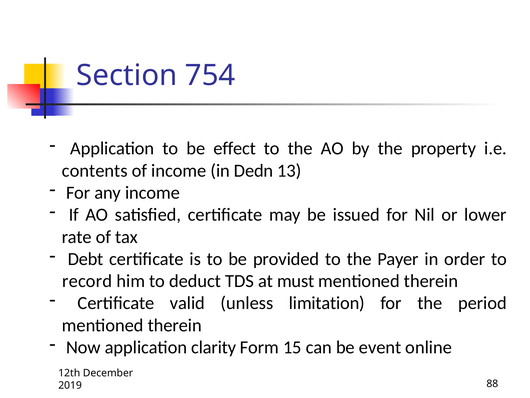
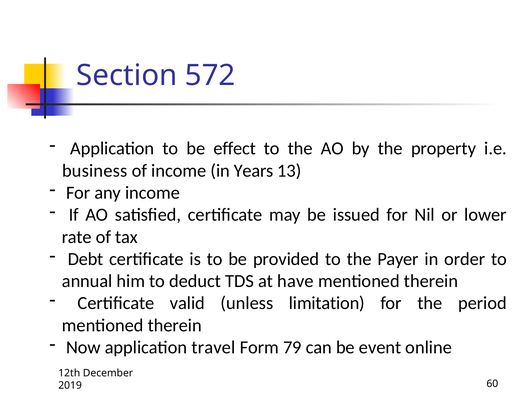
754: 754 -> 572 (210, 75)
contents: contents -> business (95, 170)
Dedn: Dedn -> Years (254, 170)
record: record -> annual (87, 281)
must: must -> have (295, 281)
clarity: clarity -> travel (213, 347)
15: 15 -> 79 (292, 347)
88: 88 -> 60 (492, 383)
